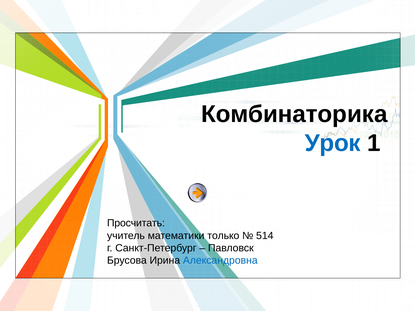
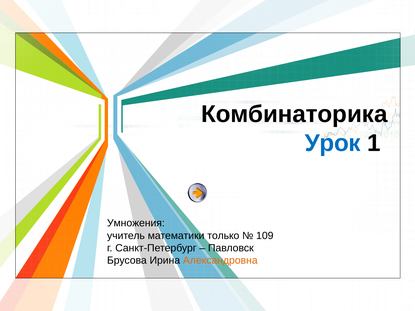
Просчитать: Просчитать -> Умножения (136, 223)
514: 514 -> 109 (265, 236)
Александровна colour: blue -> orange (220, 261)
